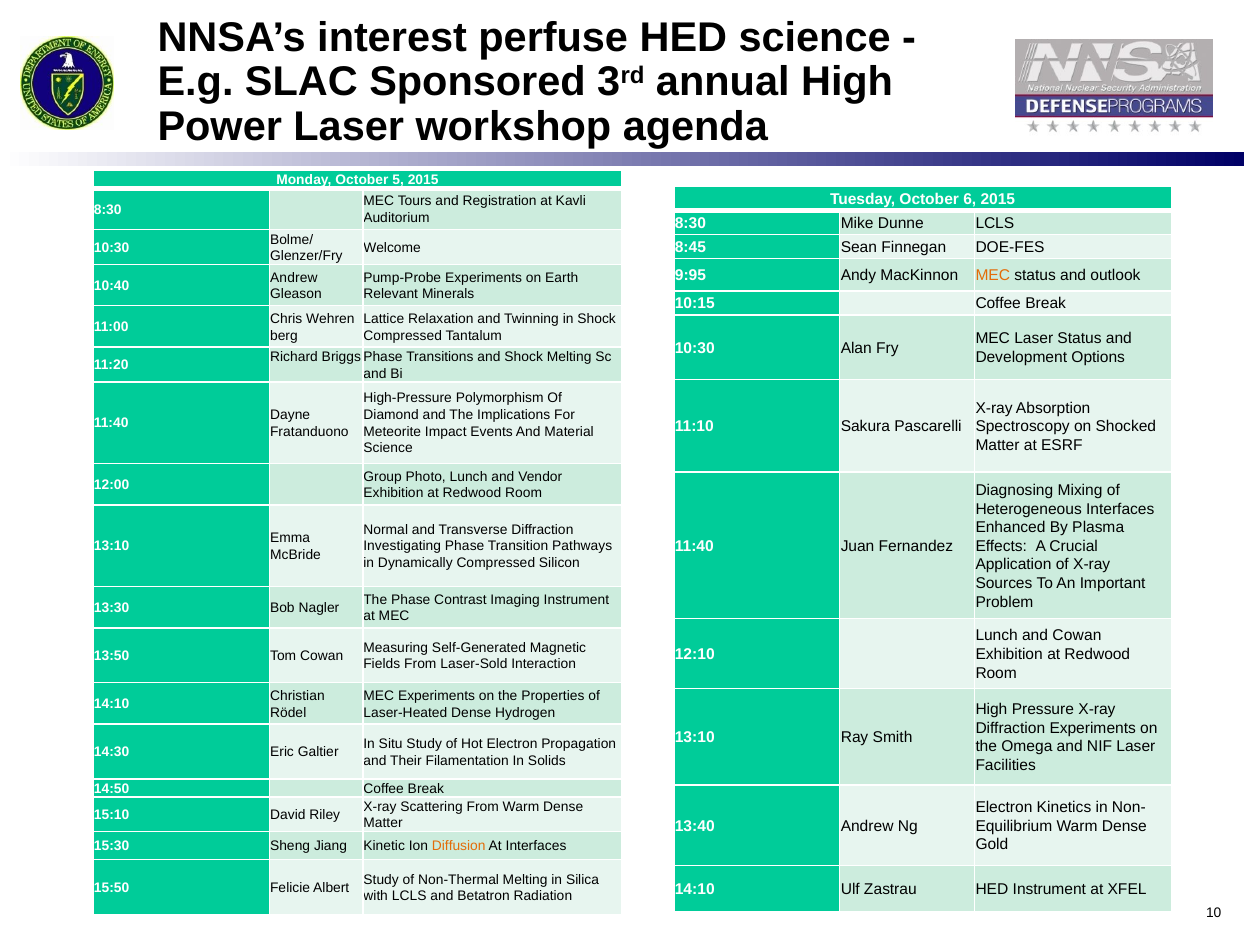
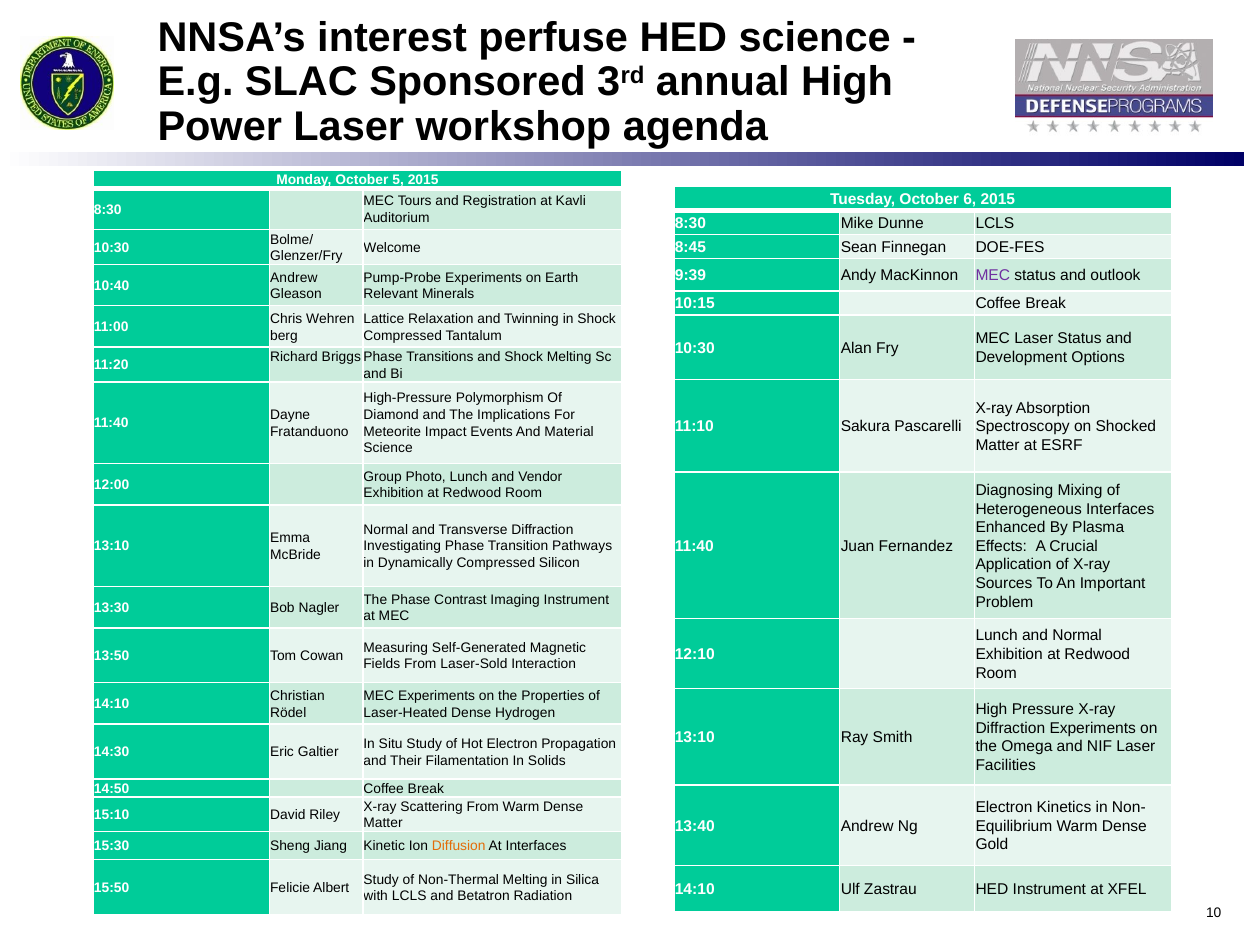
9:95: 9:95 -> 9:39 (690, 275)
MEC colour: orange -> purple (993, 275)
and Cowan: Cowan -> Normal (1077, 636)
